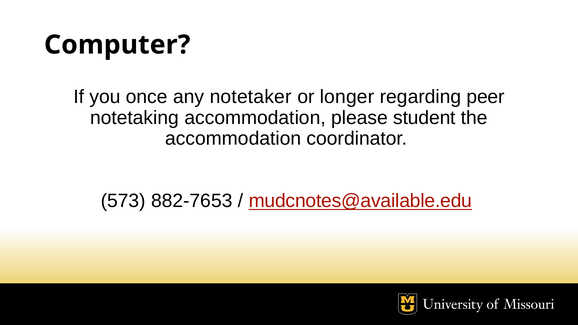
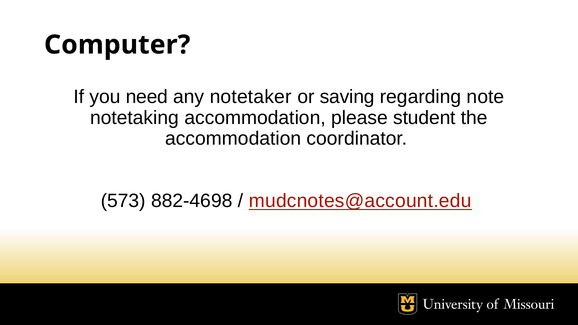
once: once -> need (147, 97)
longer: longer -> saving (347, 97)
peer: peer -> note (485, 97)
882-7653: 882-7653 -> 882-4698 (192, 201)
mudcnotes@available.edu: mudcnotes@available.edu -> mudcnotes@account.edu (360, 201)
